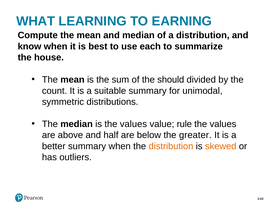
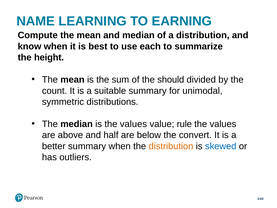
WHAT: WHAT -> NAME (36, 21)
house: house -> height (49, 57)
greater: greater -> convert (195, 135)
skewed colour: orange -> blue (221, 146)
